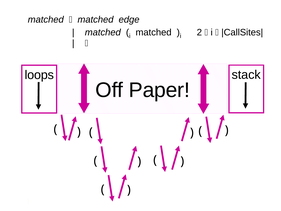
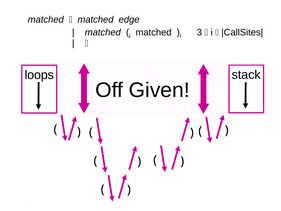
2: 2 -> 3 (199, 32)
Paper: Paper -> Given (159, 90)
